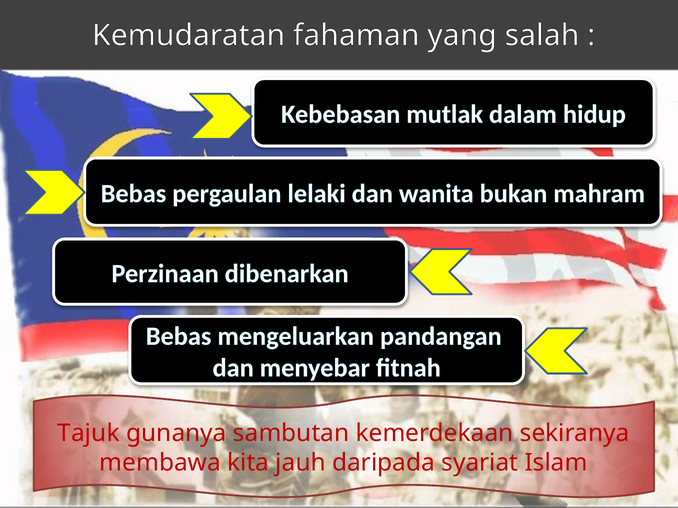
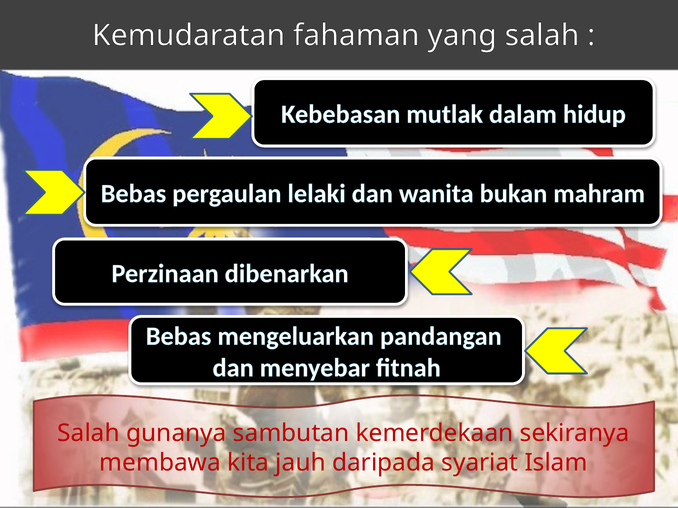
Tajuk: Tajuk -> Salah (89, 434)
